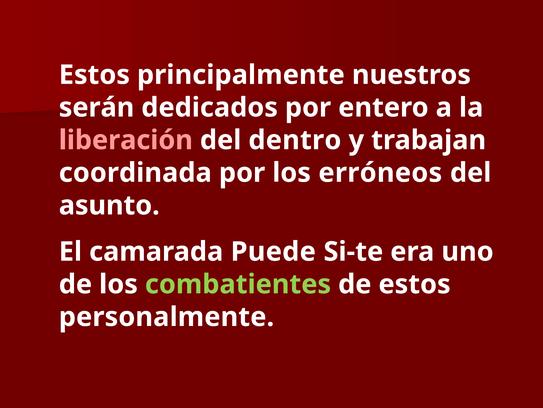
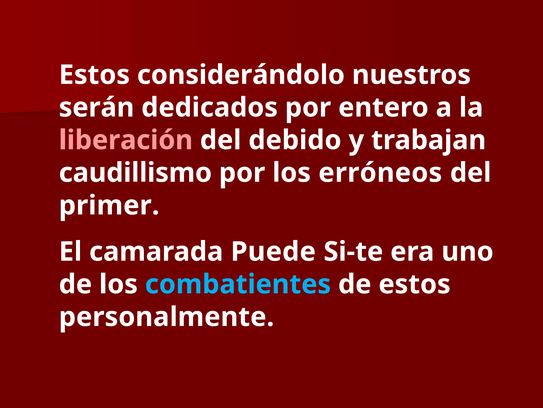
principalmente: principalmente -> considerándolo (241, 75)
dentro: dentro -> debido (295, 140)
coordinada: coordinada -> caudillismo (135, 173)
asunto: asunto -> primer (109, 205)
combatientes colour: light green -> light blue (238, 284)
